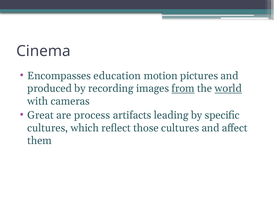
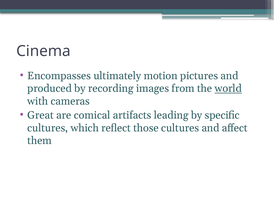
education: education -> ultimately (117, 76)
from underline: present -> none (183, 89)
process: process -> comical (92, 115)
